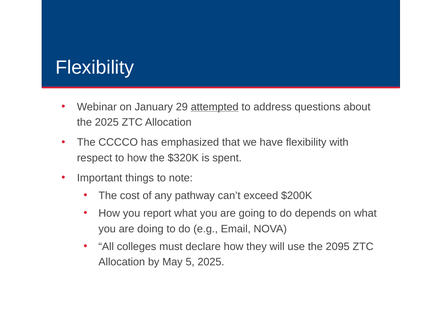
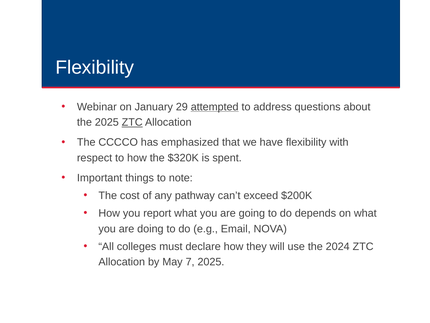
ZTC underline: none -> present (132, 122)
2095: 2095 -> 2024 (338, 246)
5: 5 -> 7 (190, 262)
